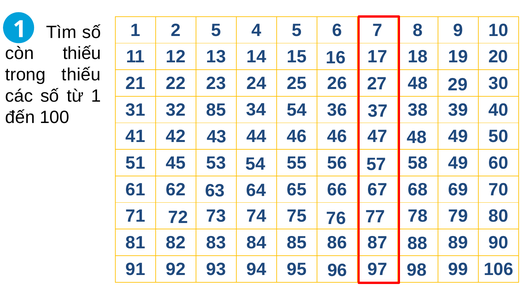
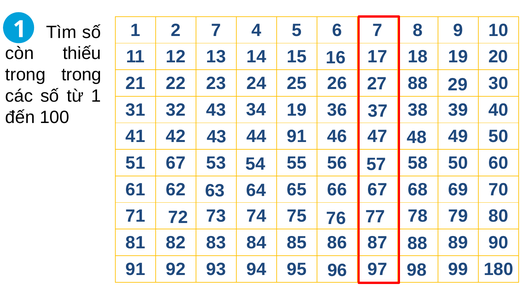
2 5: 5 -> 7 (216, 30)
trong thiếu: thiếu -> trong (81, 75)
48: 48 -> 88 (418, 83)
32 85: 85 -> 43 (216, 110)
54: 54 -> 19 (297, 110)
44 46: 46 -> 91 (297, 137)
51 45: 45 -> 67 (176, 163)
58 49: 49 -> 50 (458, 163)
106: 106 -> 180 (499, 269)
